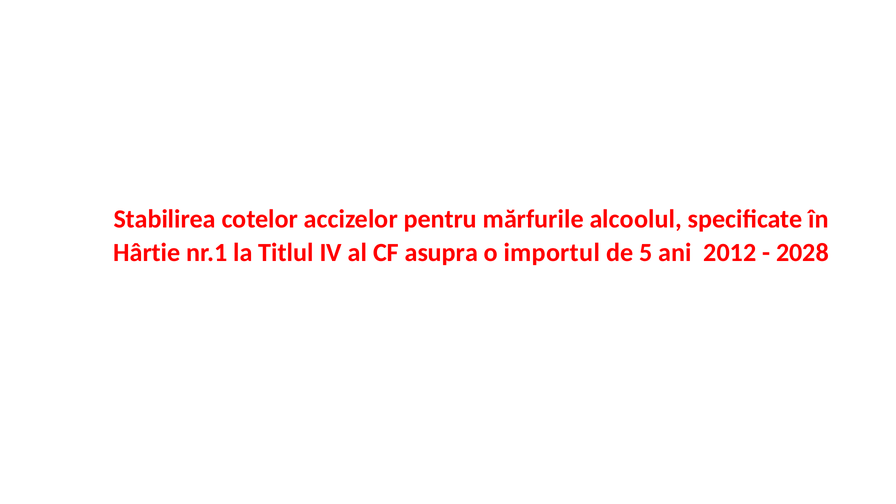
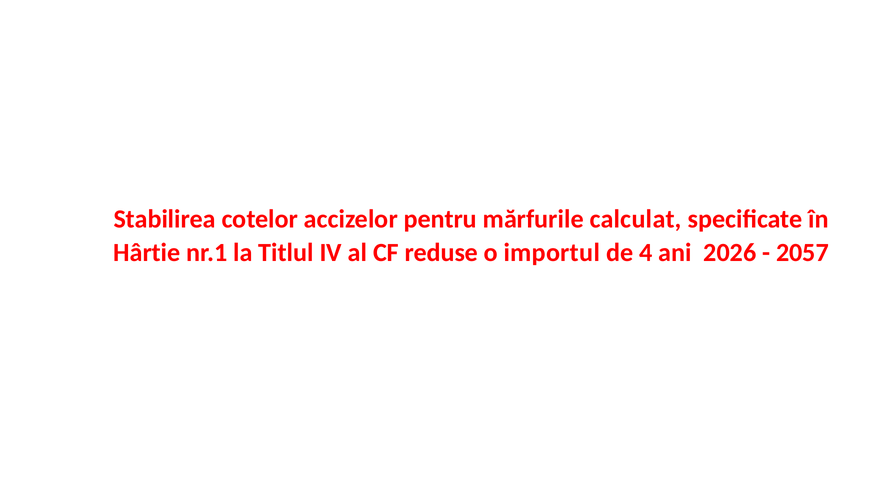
alcoolul: alcoolul -> calculat (636, 219)
asupra: asupra -> reduse (441, 253)
5: 5 -> 4 (646, 253)
2012: 2012 -> 2026 (730, 253)
2028: 2028 -> 2057 (802, 253)
